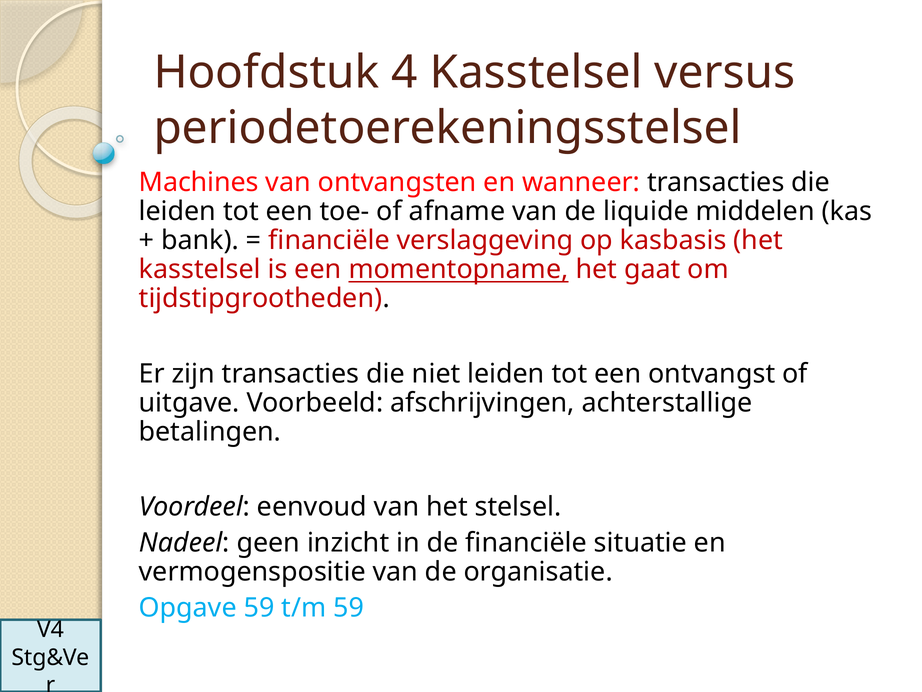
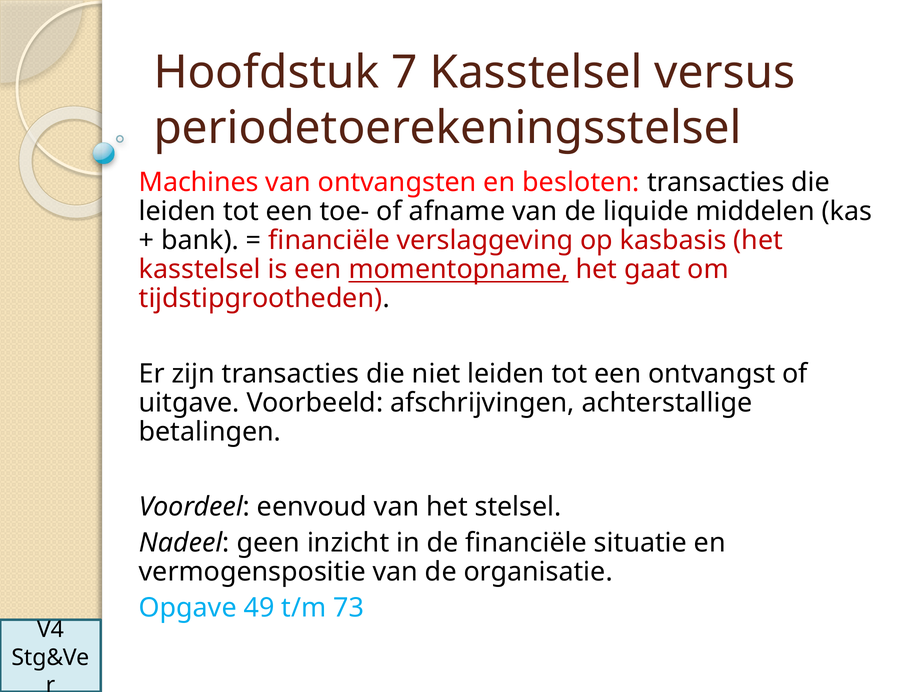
4: 4 -> 7 (404, 73)
wanneer: wanneer -> besloten (581, 182)
Opgave 59: 59 -> 49 (259, 608)
t/m 59: 59 -> 73 (349, 608)
